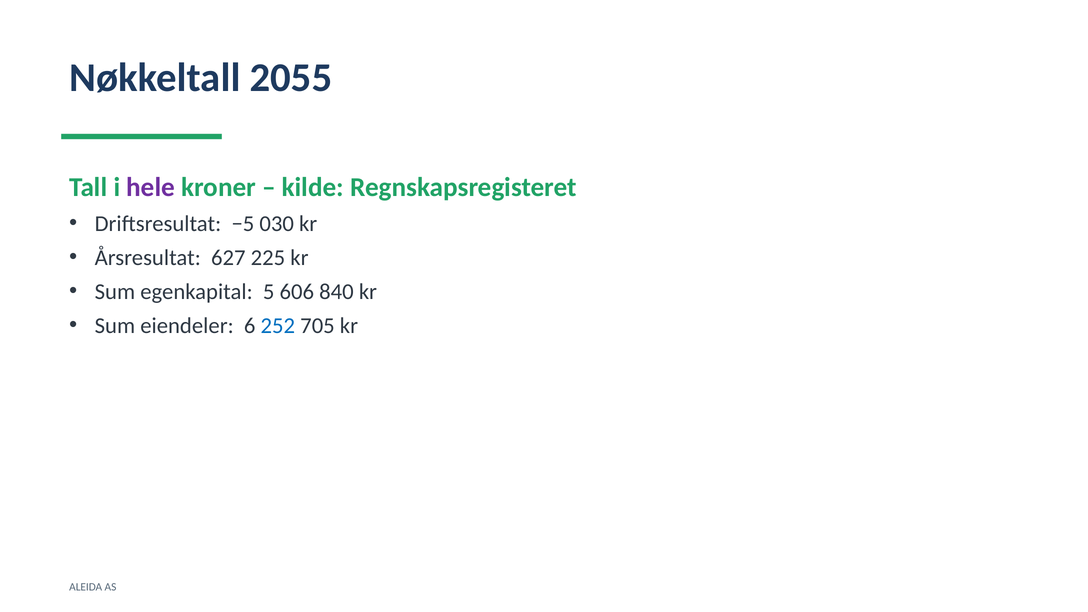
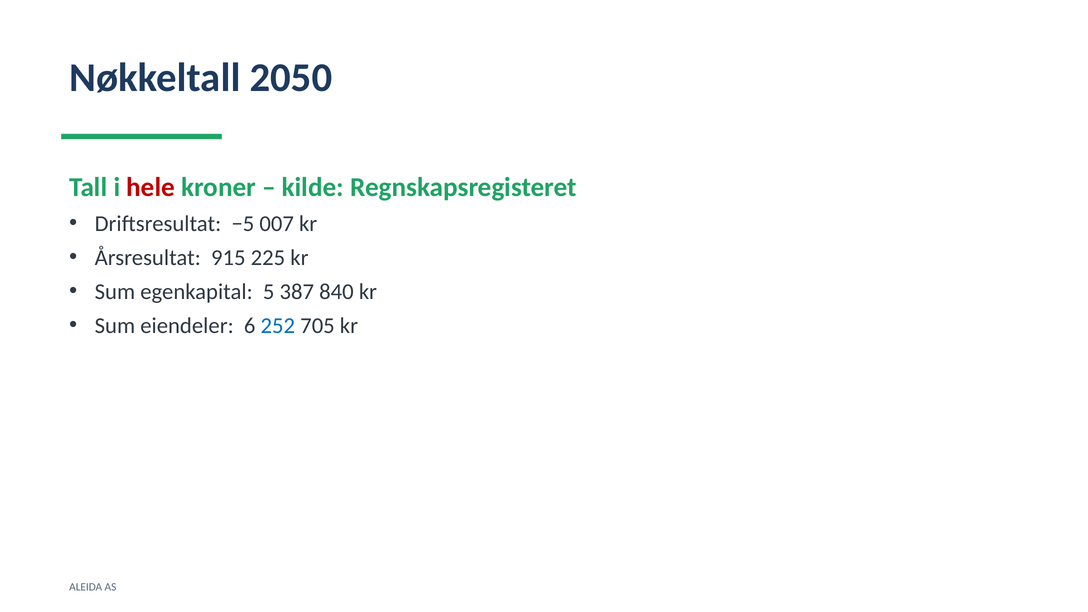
2055: 2055 -> 2050 (291, 78)
hele colour: purple -> red (151, 187)
030: 030 -> 007 (277, 224)
627: 627 -> 915 (228, 258)
606: 606 -> 387 (297, 292)
